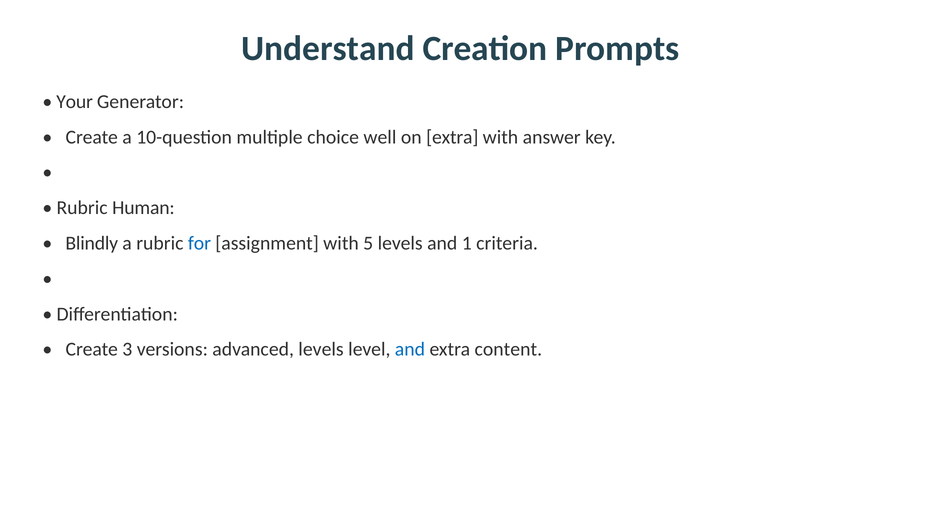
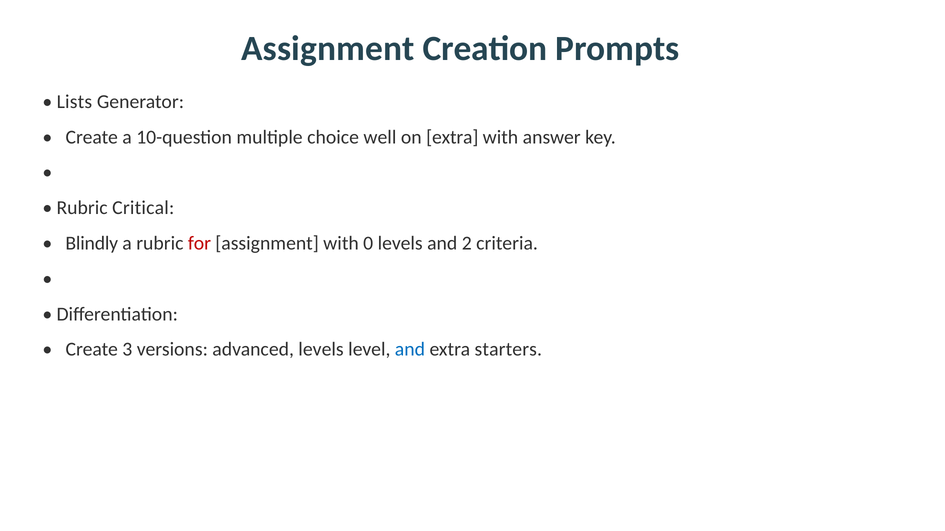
Understand: Understand -> Assignment (328, 48)
Your: Your -> Lists (74, 102)
Human: Human -> Critical (143, 208)
for colour: blue -> red (199, 243)
5: 5 -> 0 (368, 243)
1: 1 -> 2 (467, 243)
content: content -> starters (508, 350)
